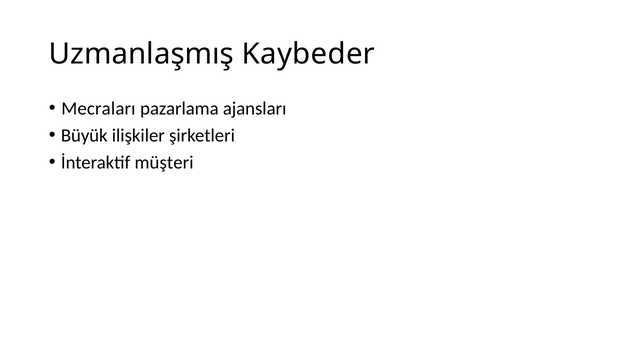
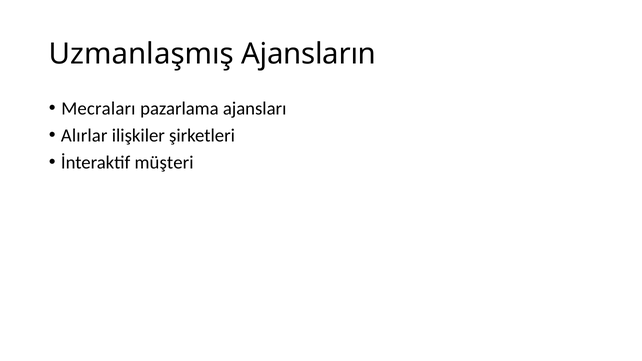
Kaybeder: Kaybeder -> Ajansların (309, 54)
Büyük: Büyük -> Alırlar (84, 135)
